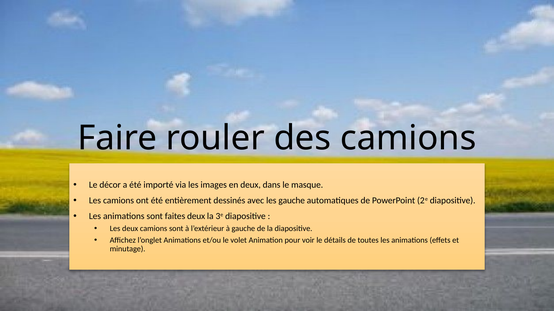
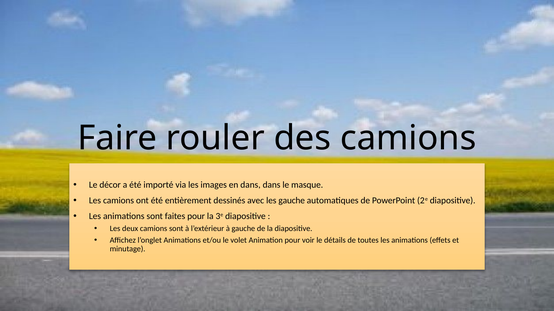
en deux: deux -> dans (251, 185)
faites deux: deux -> pour (196, 217)
